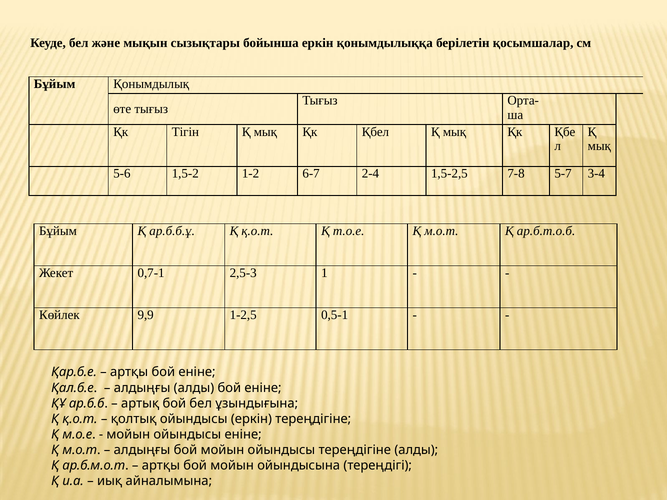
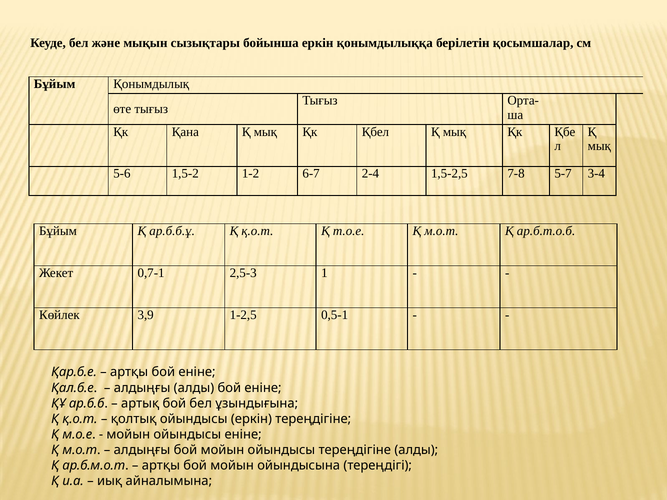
Тігін: Тігін -> Қана (185, 132)
9,9: 9,9 -> 3,9 (146, 315)
